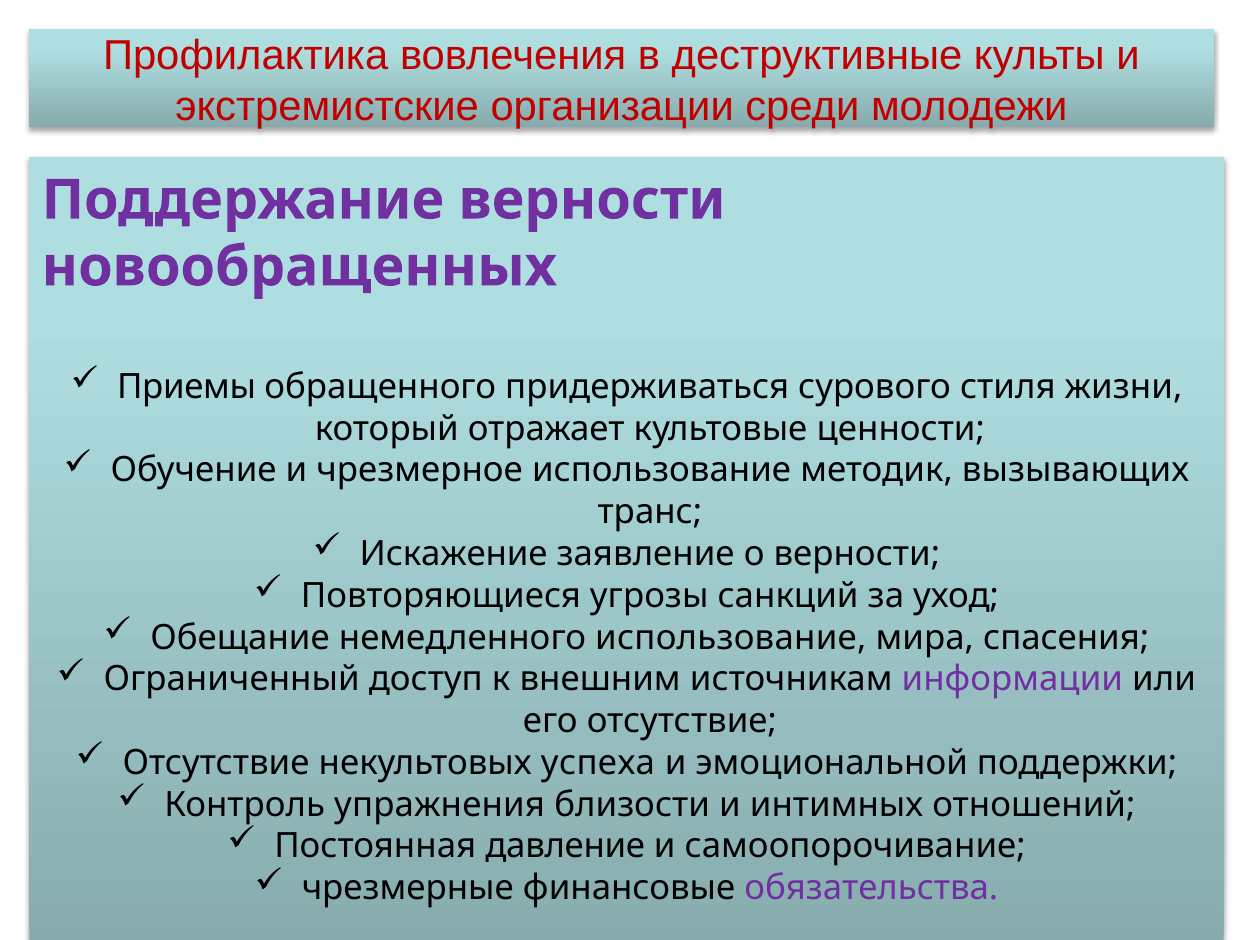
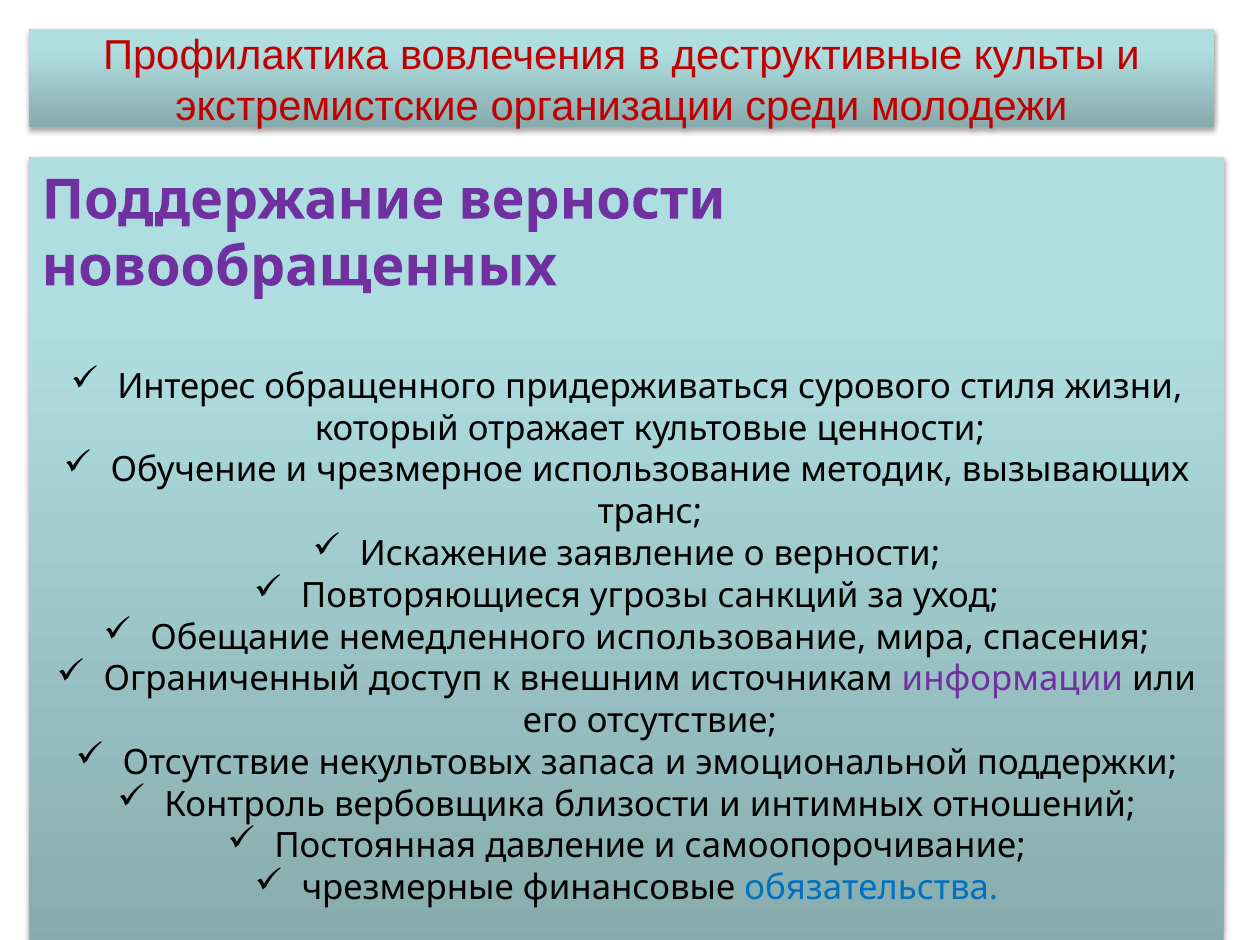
Приемы: Приемы -> Интерес (187, 387)
успеха: успеха -> запаса (598, 763)
упражнения: упражнения -> вербовщика (440, 804)
обязательства colour: purple -> blue (871, 888)
